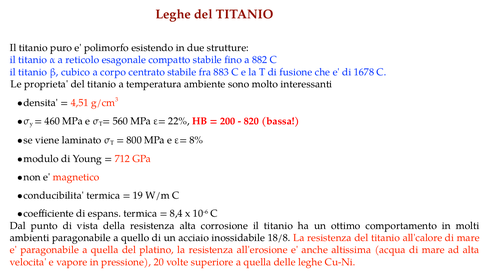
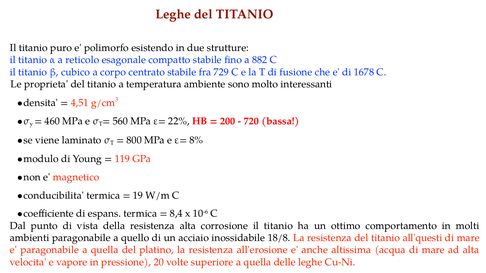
883: 883 -> 729 (221, 72)
820: 820 -> 720 (251, 121)
712: 712 -> 119 (122, 159)
all'calore: all'calore -> all'questi (422, 238)
